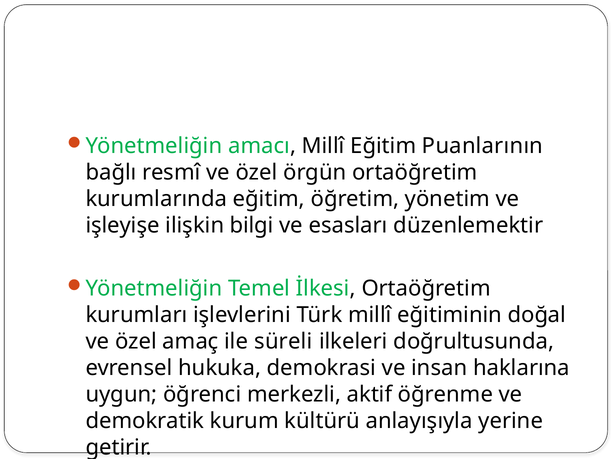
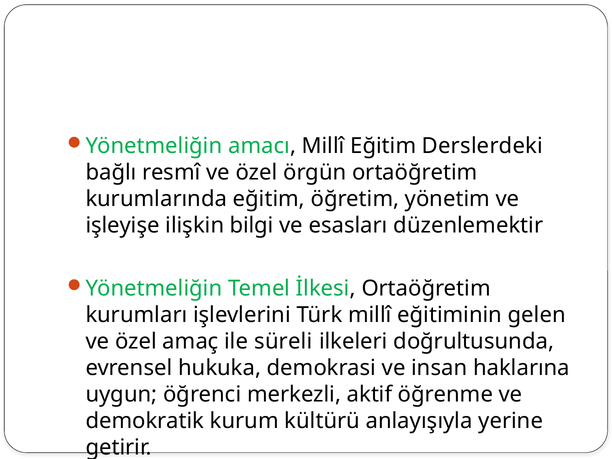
Puanlarının: Puanlarının -> Derslerdeki (483, 146)
doğal: doğal -> gelen (537, 315)
